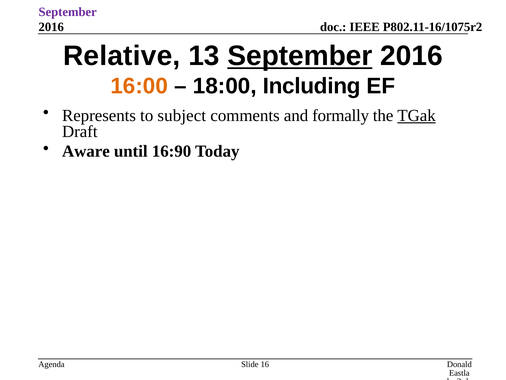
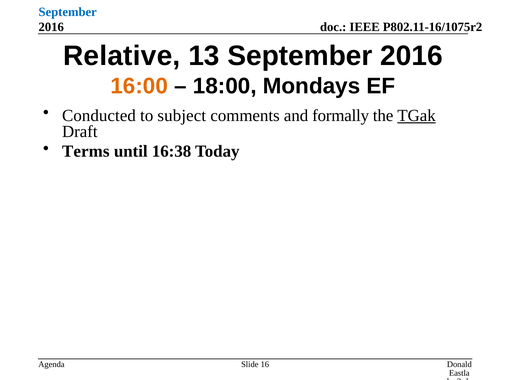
September colour: purple -> blue (68, 12)
September underline: present -> none (300, 56)
Including: Including -> Mondays (312, 86)
Represents: Represents -> Conducted (99, 115)
Aware: Aware -> Terms (86, 151)
16:90: 16:90 -> 16:38 (172, 151)
